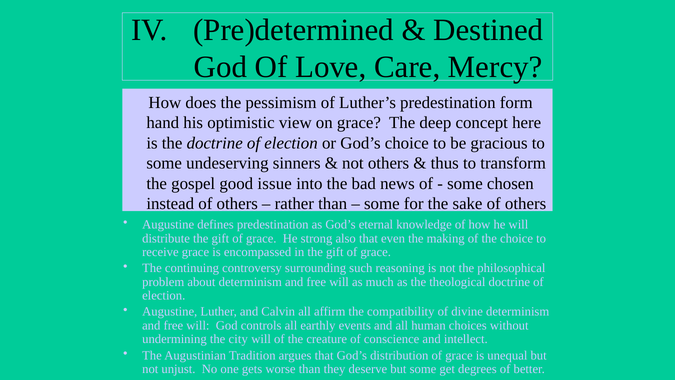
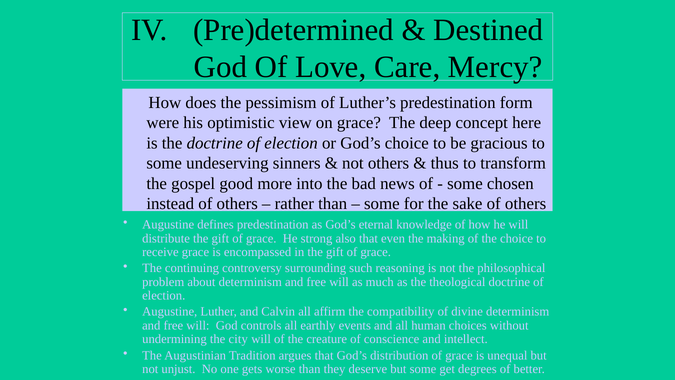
hand: hand -> were (163, 123)
issue: issue -> more (275, 183)
